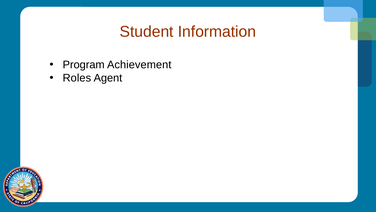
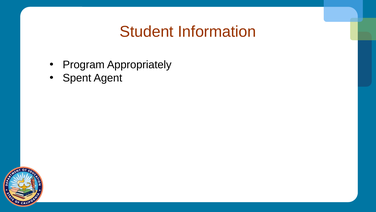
Achievement: Achievement -> Appropriately (139, 65)
Roles: Roles -> Spent (77, 78)
